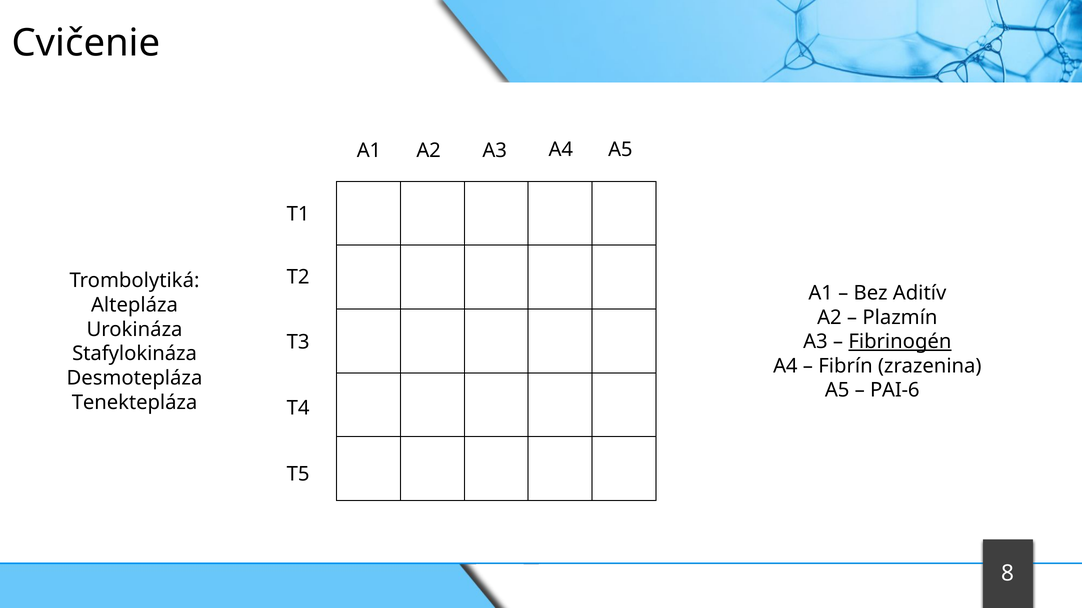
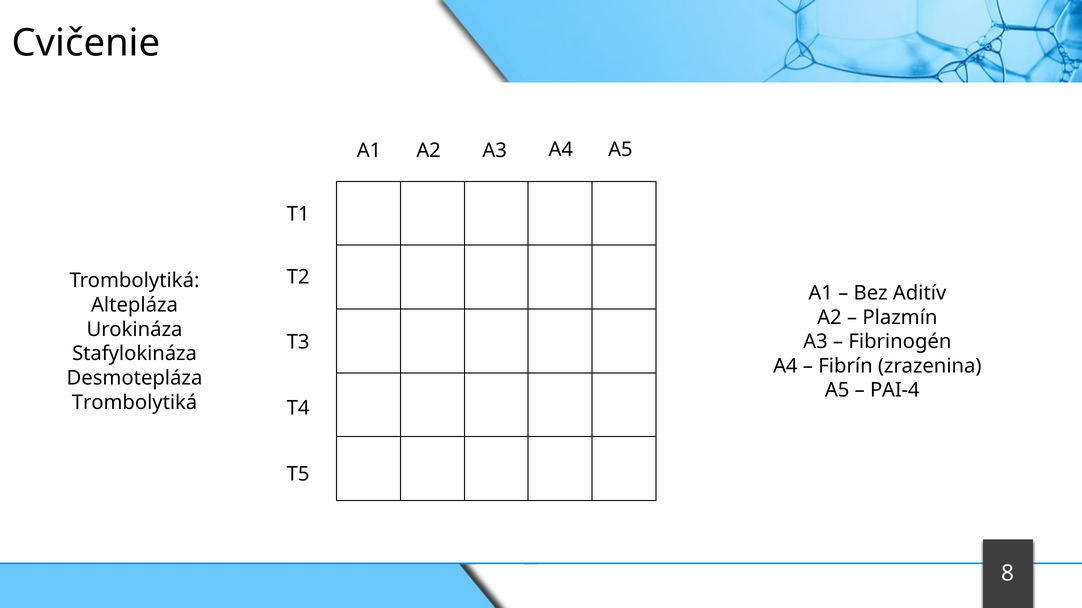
Fibrinogén underline: present -> none (900, 342)
PAI-6: PAI-6 -> PAI-4 (895, 391)
Tenektepláza: Tenektepláza -> Trombolytiká (135, 403)
